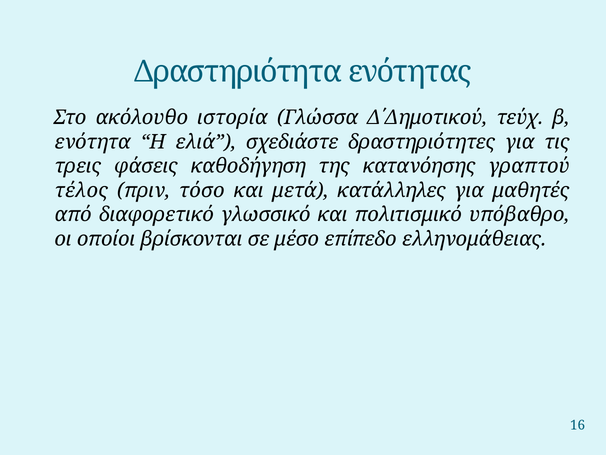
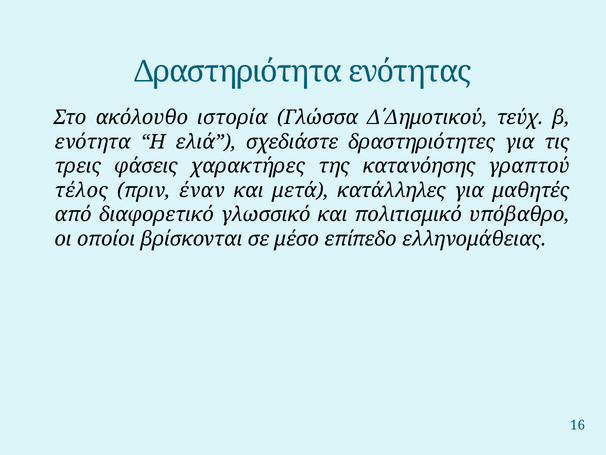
καθοδήγηση: καθοδήγηση -> χαρακτήρες (248, 166)
τόσο: τόσο -> έναν (202, 190)
